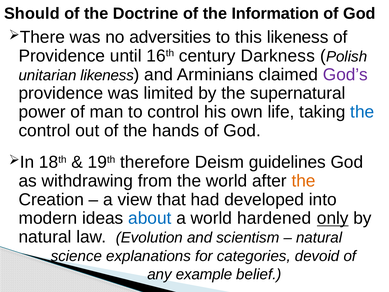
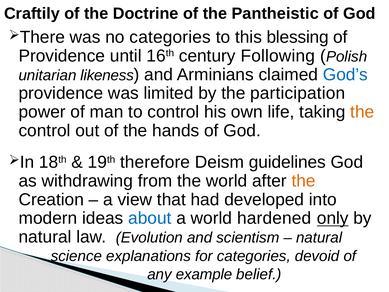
Should: Should -> Craftily (32, 14)
Information: Information -> Pantheistic (275, 14)
no adversities: adversities -> categories (170, 37)
this likeness: likeness -> blessing (298, 37)
Darkness: Darkness -> Following (278, 56)
God’s colour: purple -> blue (345, 74)
supernatural: supernatural -> participation (298, 93)
the colour: blue -> orange (362, 112)
